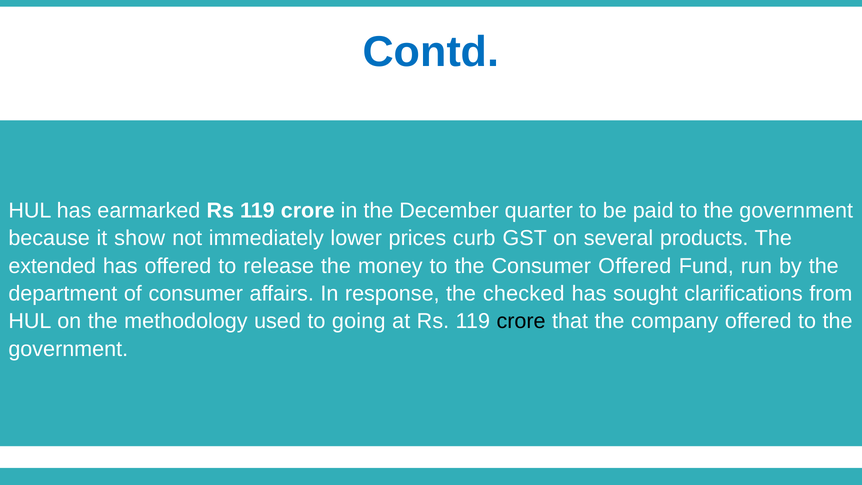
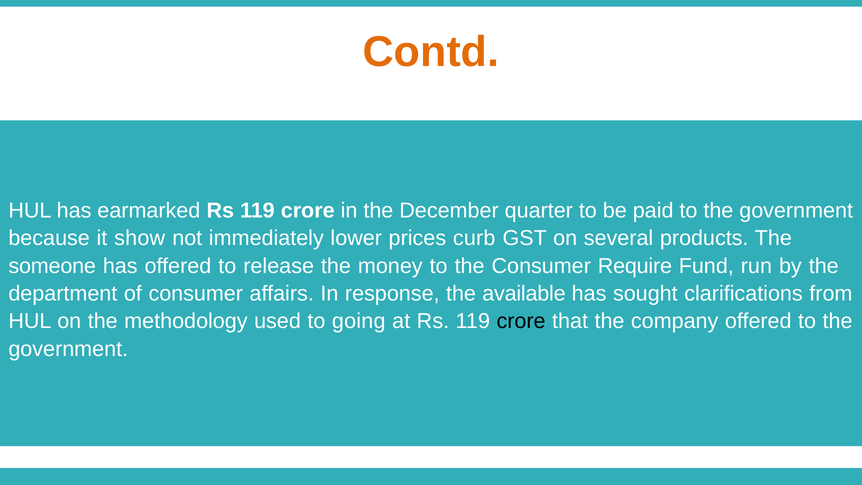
Contd colour: blue -> orange (431, 52)
extended: extended -> someone (52, 266)
Consumer Offered: Offered -> Require (635, 266)
checked: checked -> available (524, 294)
